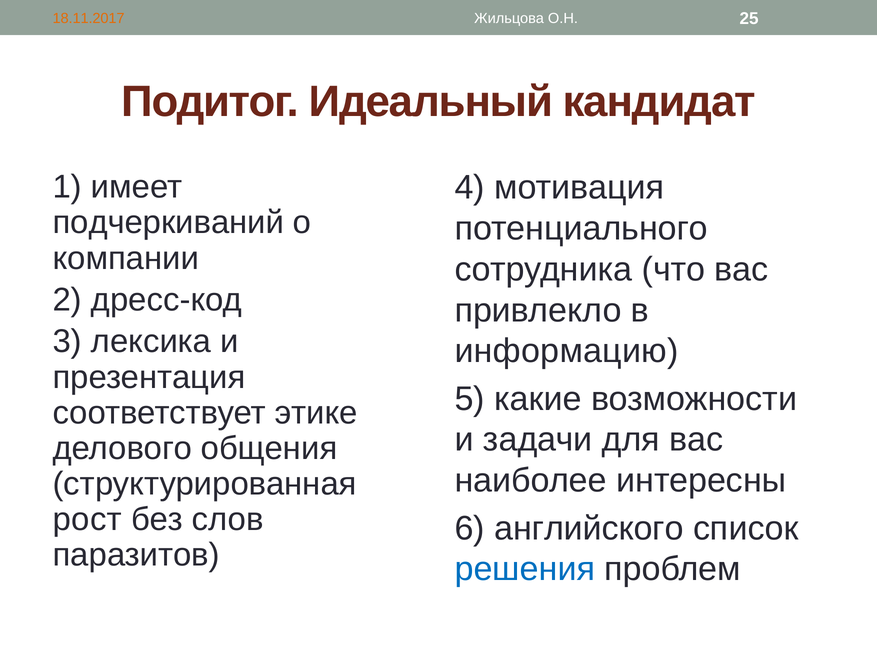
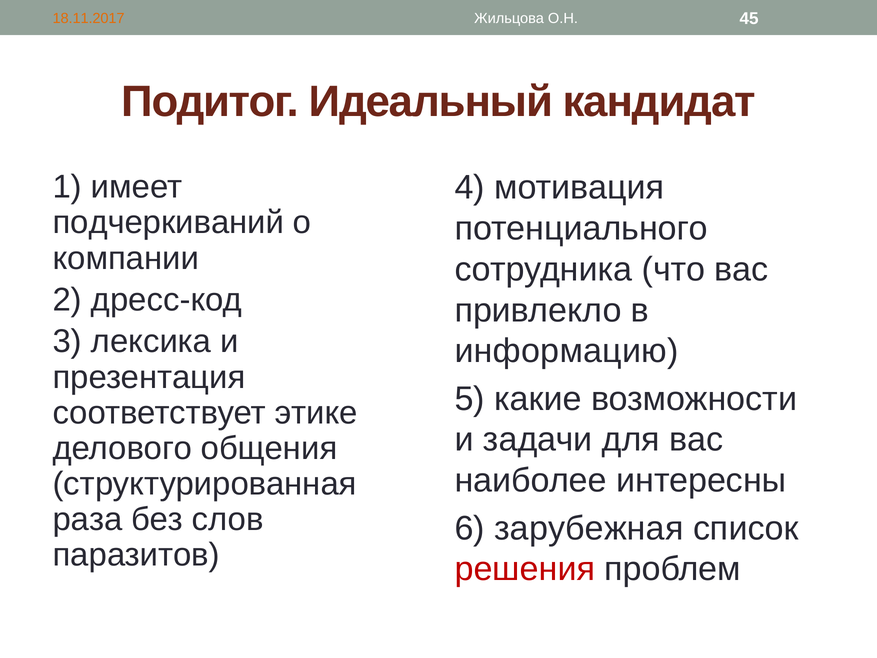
25: 25 -> 45 (749, 19)
рост: рост -> раза (88, 519)
английского: английского -> зарубежная (589, 528)
решения colour: blue -> red (525, 569)
